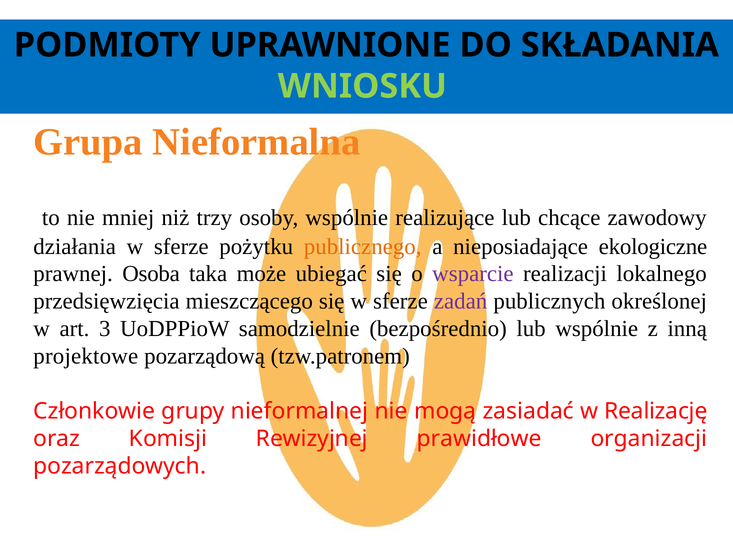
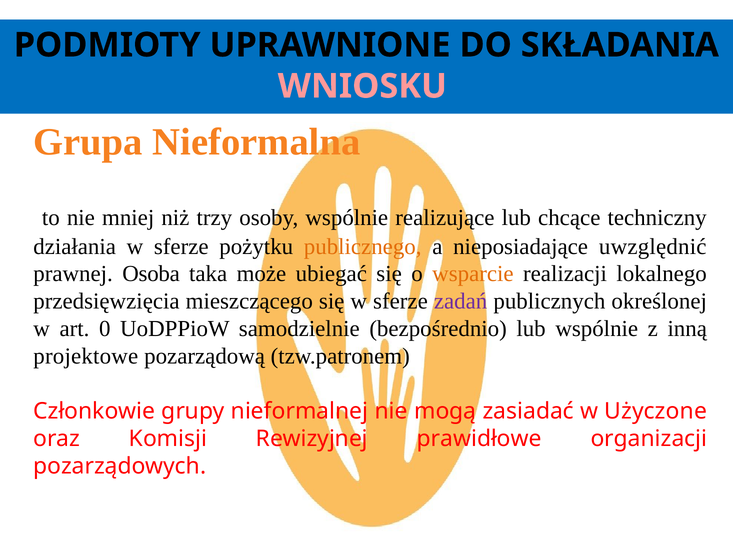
WNIOSKU colour: light green -> pink (362, 86)
zawodowy: zawodowy -> techniczny (657, 218)
ekologiczne: ekologiczne -> uwzględnić (653, 247)
wsparcie colour: purple -> orange (473, 274)
3: 3 -> 0 (105, 329)
Realizację: Realizację -> Użyczone (656, 412)
